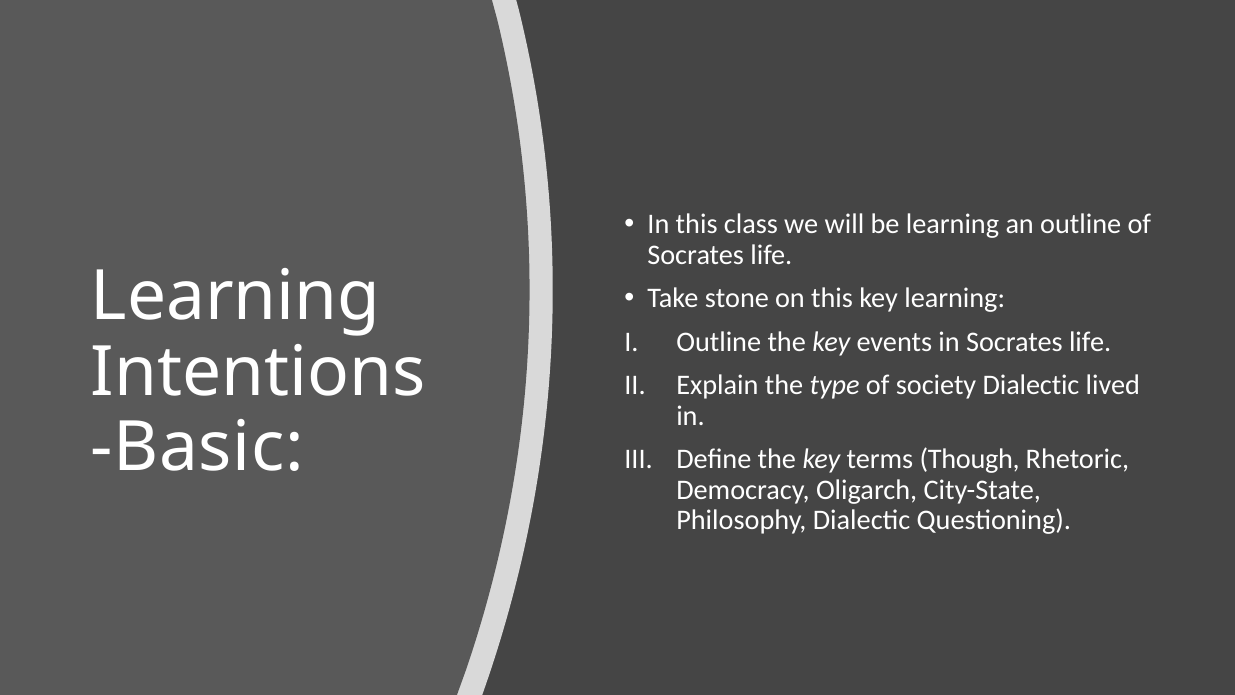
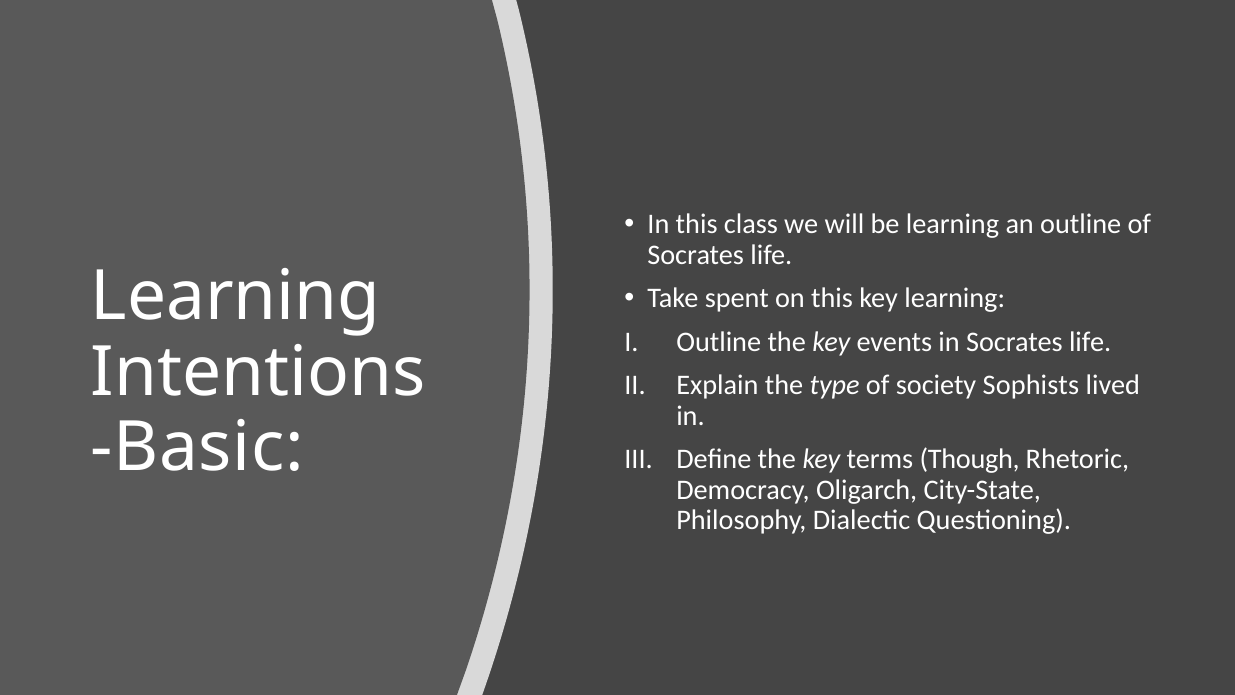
stone: stone -> spent (737, 298)
society Dialectic: Dialectic -> Sophists (1031, 385)
